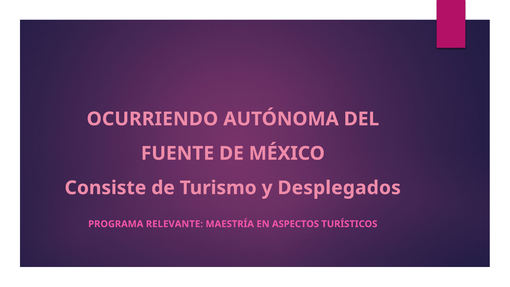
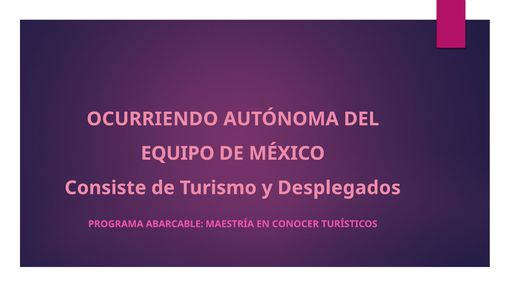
FUENTE: FUENTE -> EQUIPO (178, 153)
RELEVANTE: RELEVANTE -> ABARCABLE (175, 224)
ASPECTOS: ASPECTOS -> CONOCER (295, 224)
